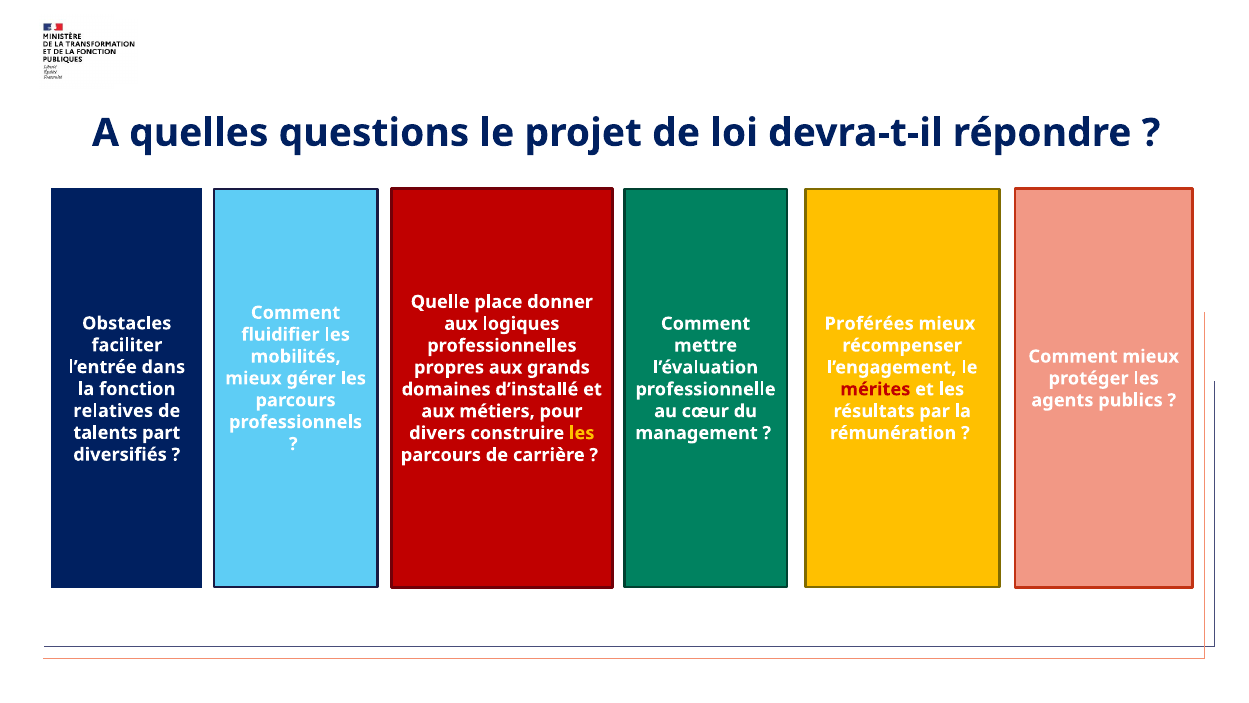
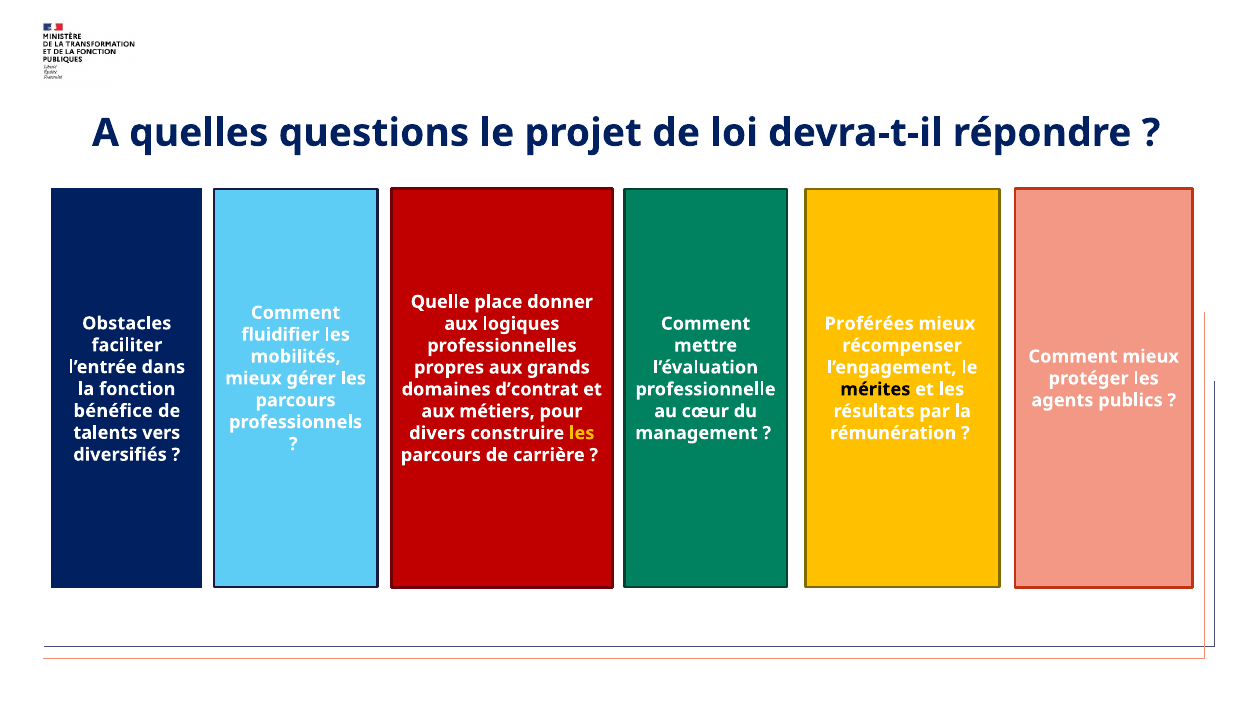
d’installé: d’installé -> d’contrat (537, 389)
mérites colour: red -> black (875, 389)
relatives: relatives -> bénéfice (113, 411)
part: part -> vers (161, 433)
